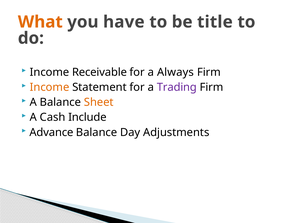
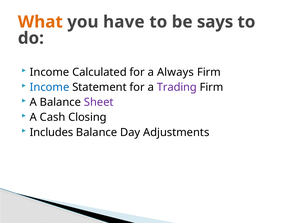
title: title -> says (215, 22)
Receivable: Receivable -> Calculated (99, 72)
Income colour: orange -> blue (50, 87)
Sheet colour: orange -> purple (99, 102)
Include: Include -> Closing (87, 118)
Advance: Advance -> Includes (51, 133)
